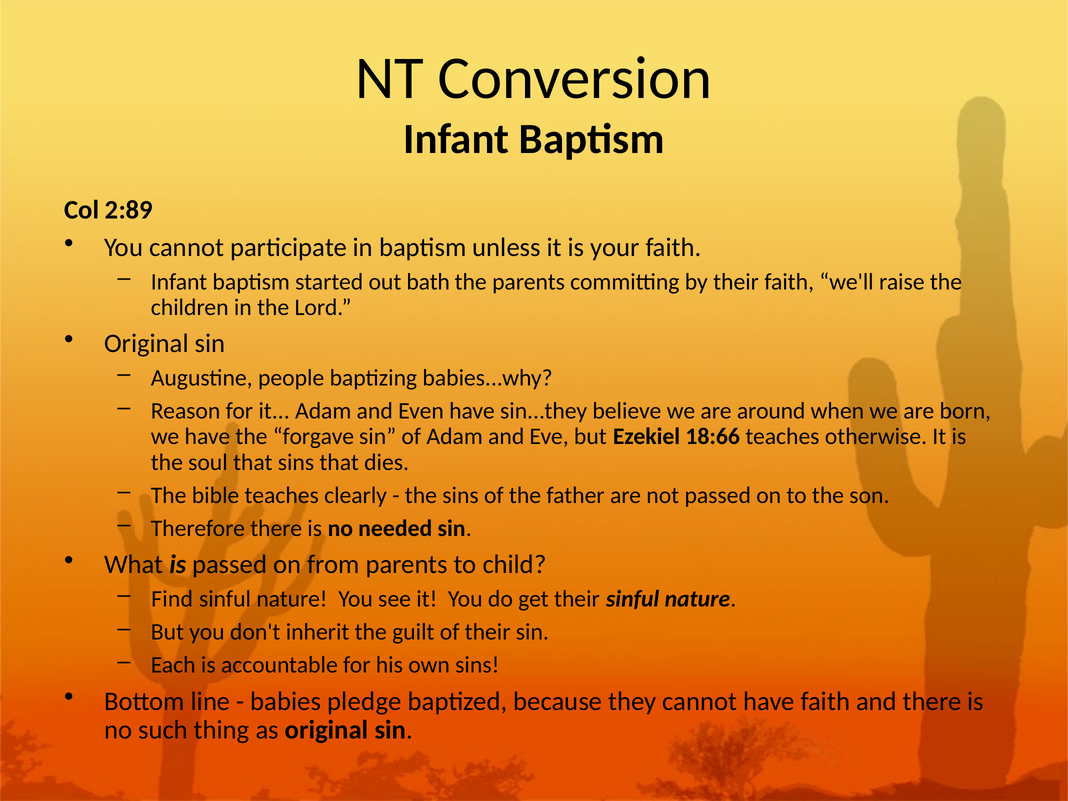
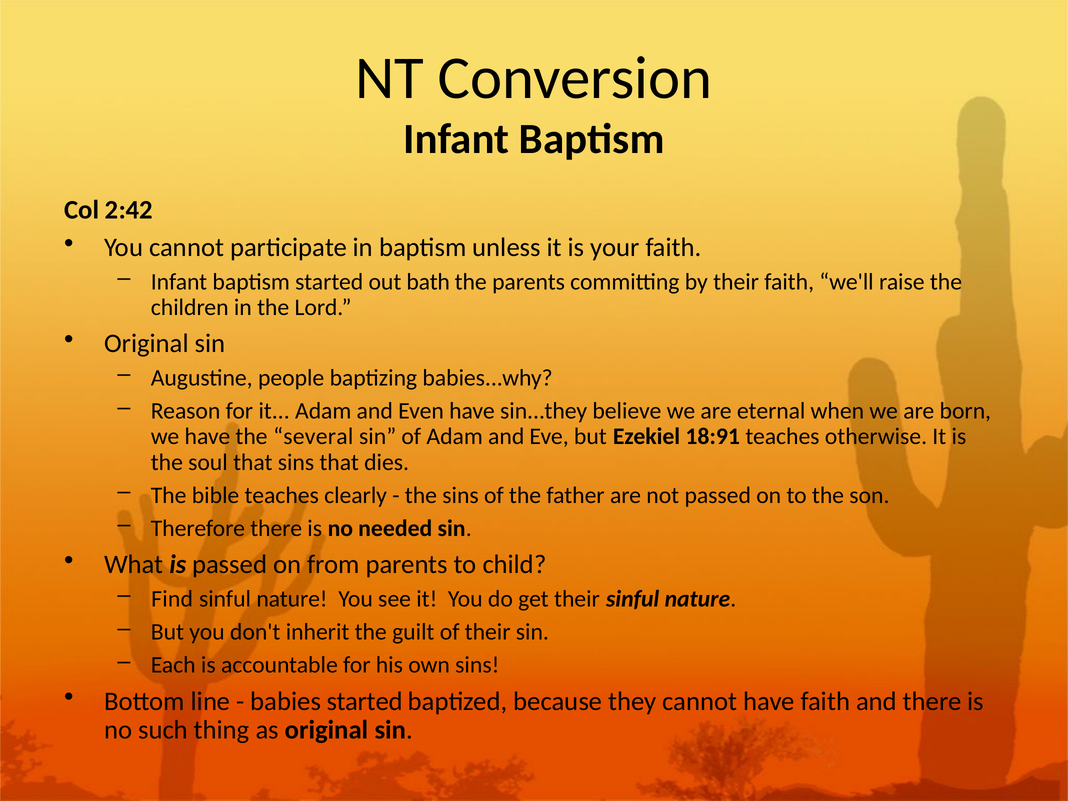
2:89: 2:89 -> 2:42 (129, 210)
around: around -> eternal (771, 411)
forgave: forgave -> several (313, 437)
18:66: 18:66 -> 18:91 (713, 437)
babies pledge: pledge -> started (365, 701)
